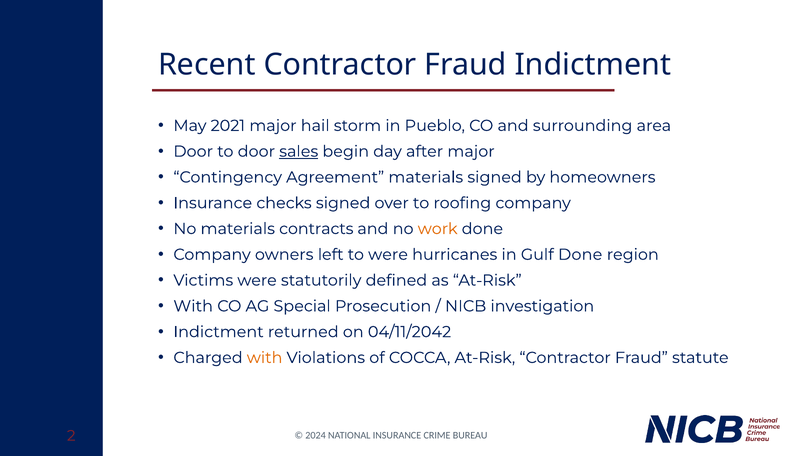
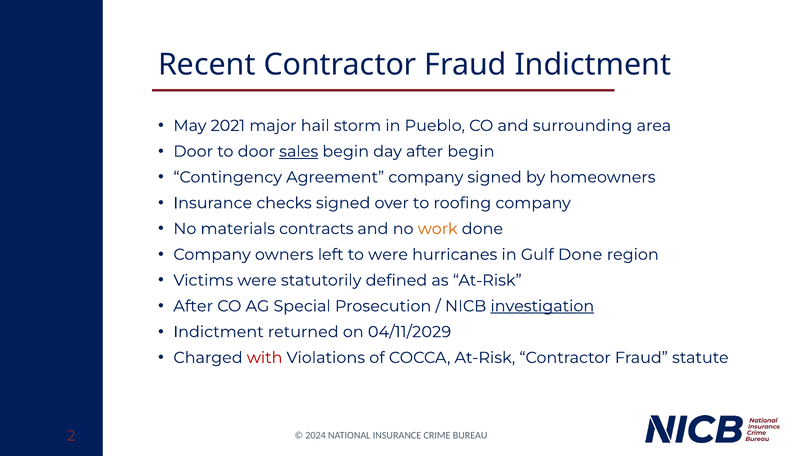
after major: major -> begin (471, 152)
Agreement materials: materials -> company (426, 177)
With: With -> After (193, 306)
investigation underline: none -> present (542, 306)
04/11/2042: 04/11/2042 -> 04/11/2029 (409, 332)
with colour: orange -> red (265, 358)
